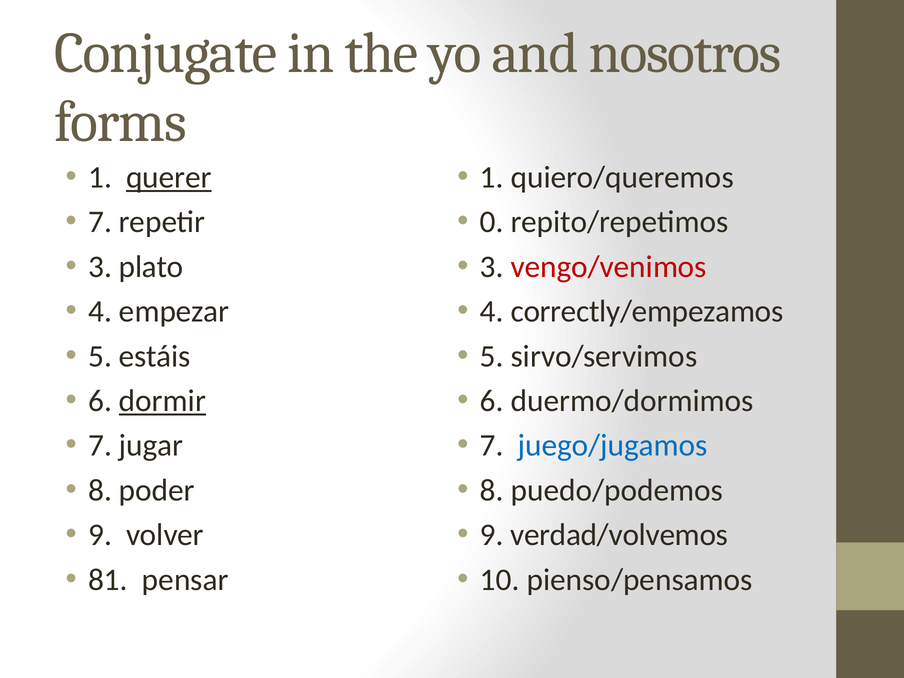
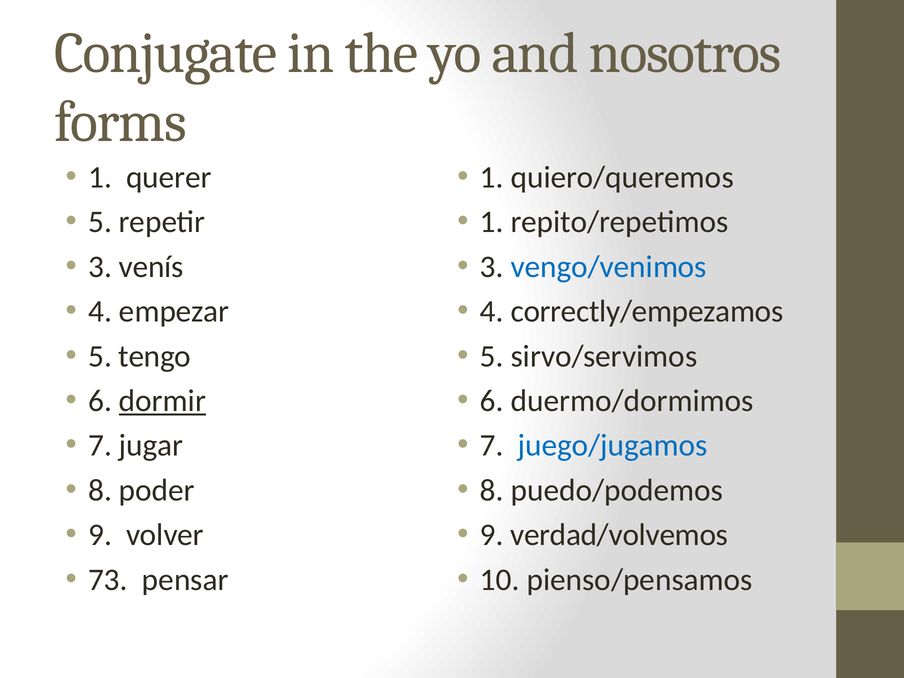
querer underline: present -> none (169, 177)
7: 7 -> 5 (100, 222)
0: 0 -> 1 (492, 222)
plato: plato -> venís (151, 267)
vengo/venimos colour: red -> blue (609, 267)
estáis: estáis -> tengo (155, 356)
81: 81 -> 73 (108, 580)
